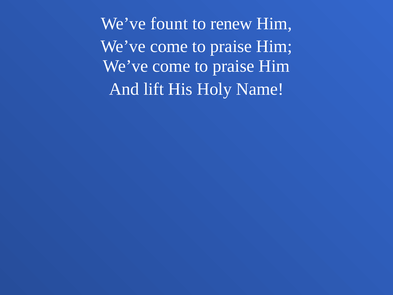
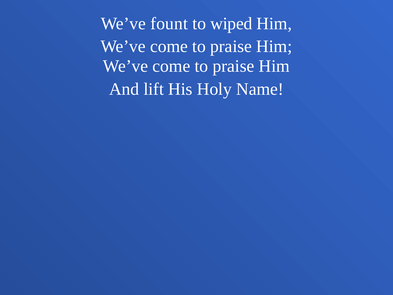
renew: renew -> wiped (231, 23)
